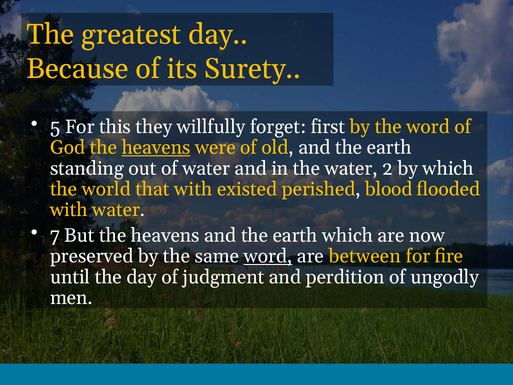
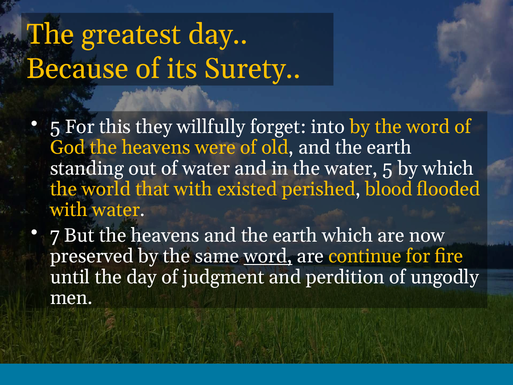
first: first -> into (328, 127)
heavens underline: present -> none (156, 147)
water 2: 2 -> 5 (388, 168)
between: between -> continue (365, 256)
